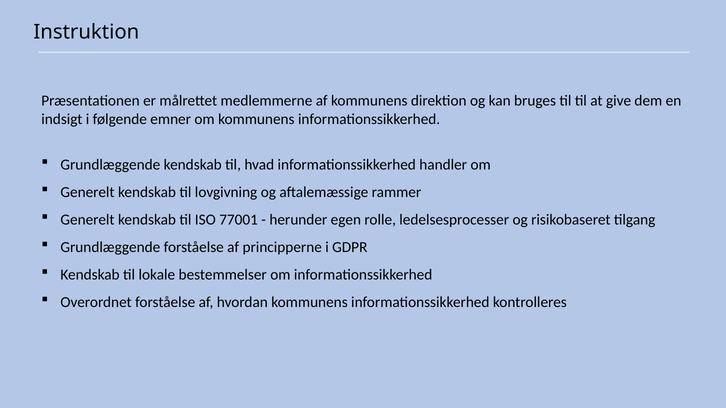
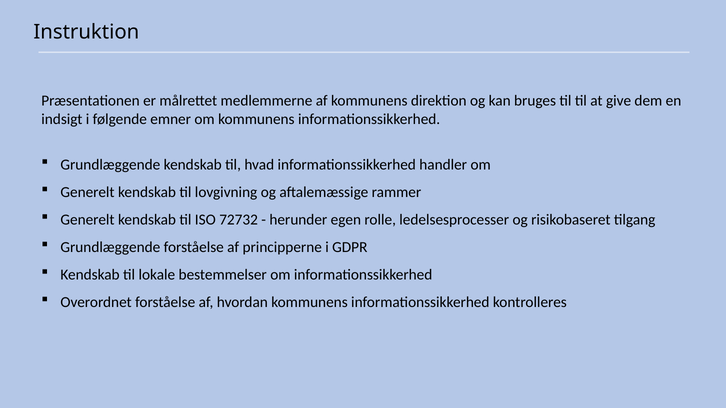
77001: 77001 -> 72732 (239, 220)
